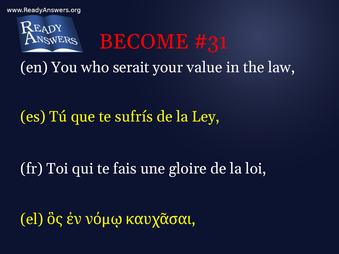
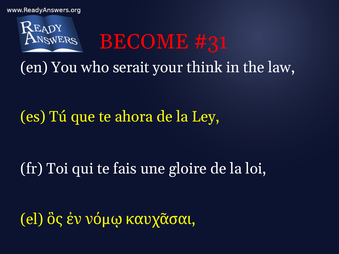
value: value -> think (205, 68)
sufrís: sufrís -> ahora (134, 117)
